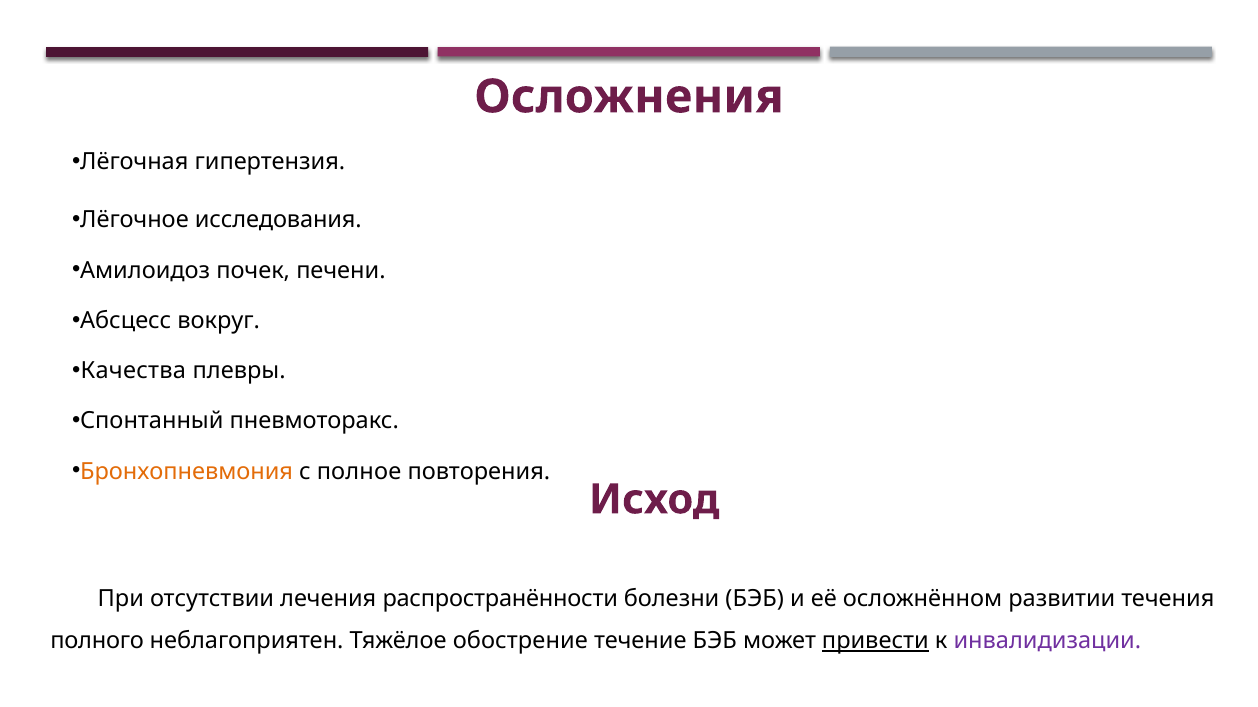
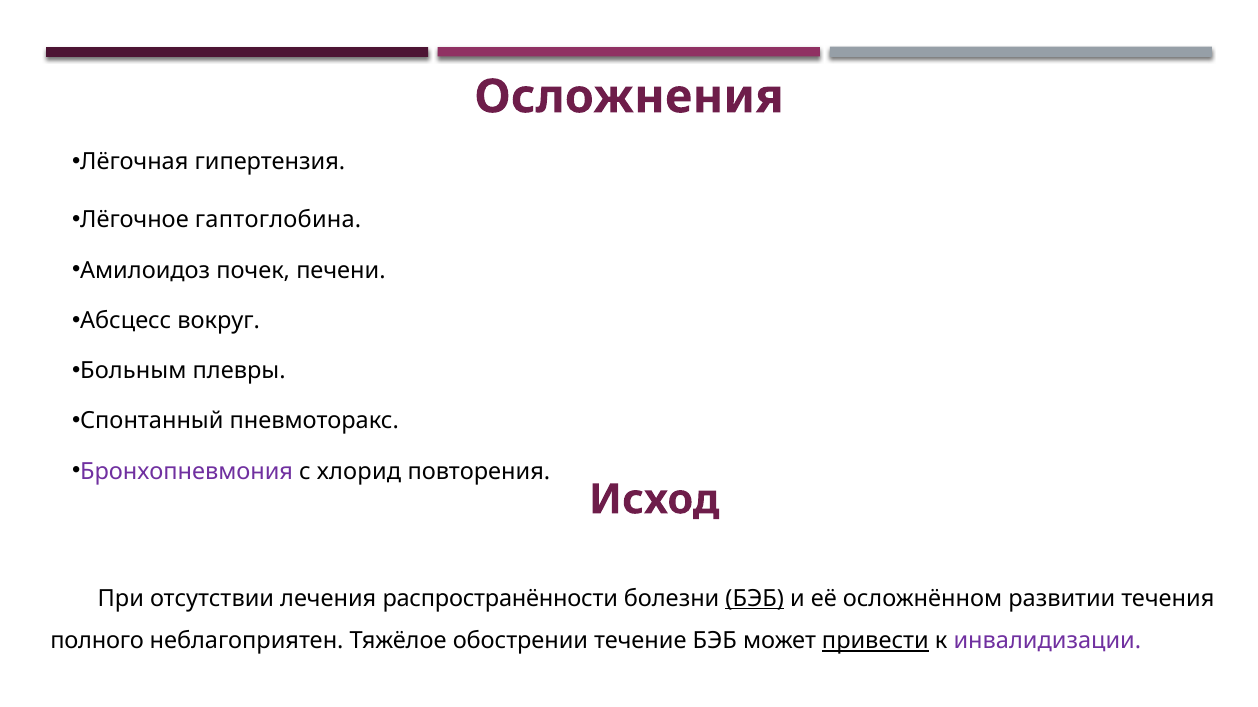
исследования: исследования -> гаптоглобина (278, 220)
Качества: Качества -> Больным (133, 371)
Бронхопневмония colour: orange -> purple (187, 472)
полное: полное -> хлорид (359, 472)
БЭБ underline: none -> present (755, 599)
обострение: обострение -> обострении (520, 642)
